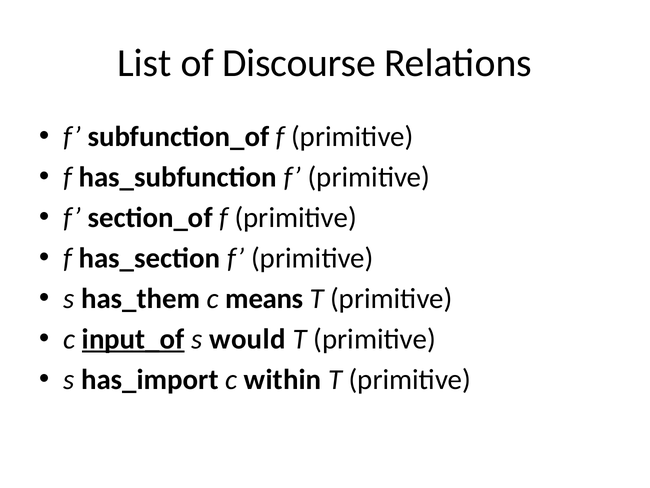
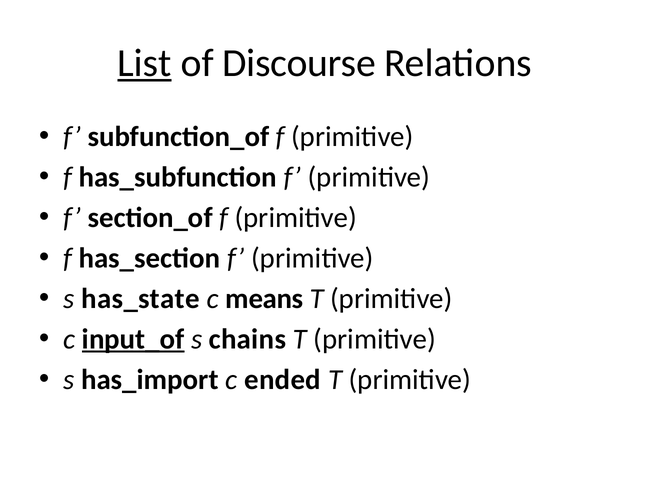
List underline: none -> present (145, 63)
has_them: has_them -> has_state (141, 298)
would: would -> chains (247, 339)
within: within -> ended (283, 379)
